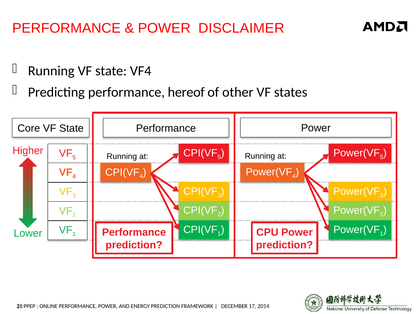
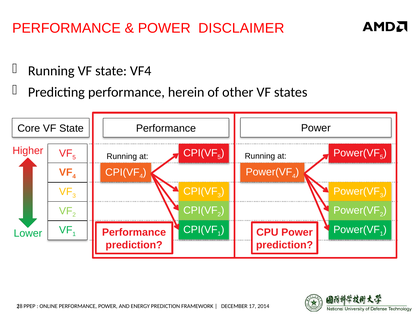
hereof: hereof -> herein (186, 92)
